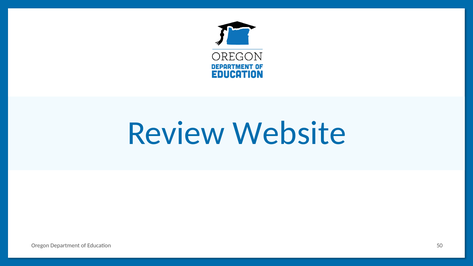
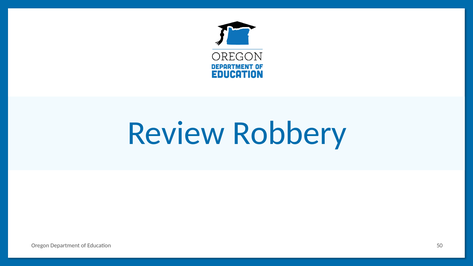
Website: Website -> Robbery (289, 133)
